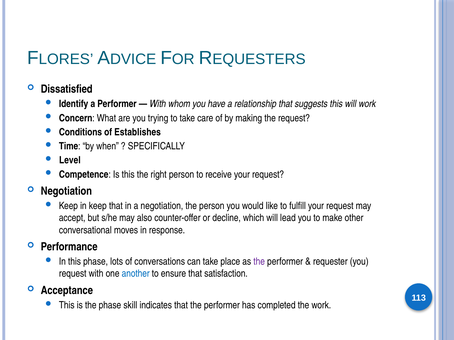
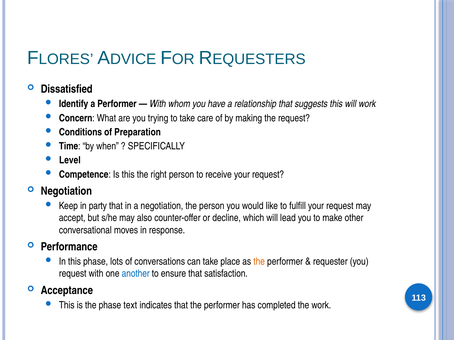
Establishes: Establishes -> Preparation (138, 132)
in keep: keep -> party (98, 206)
the colour: purple -> orange (259, 262)
skill: skill -> text (130, 306)
